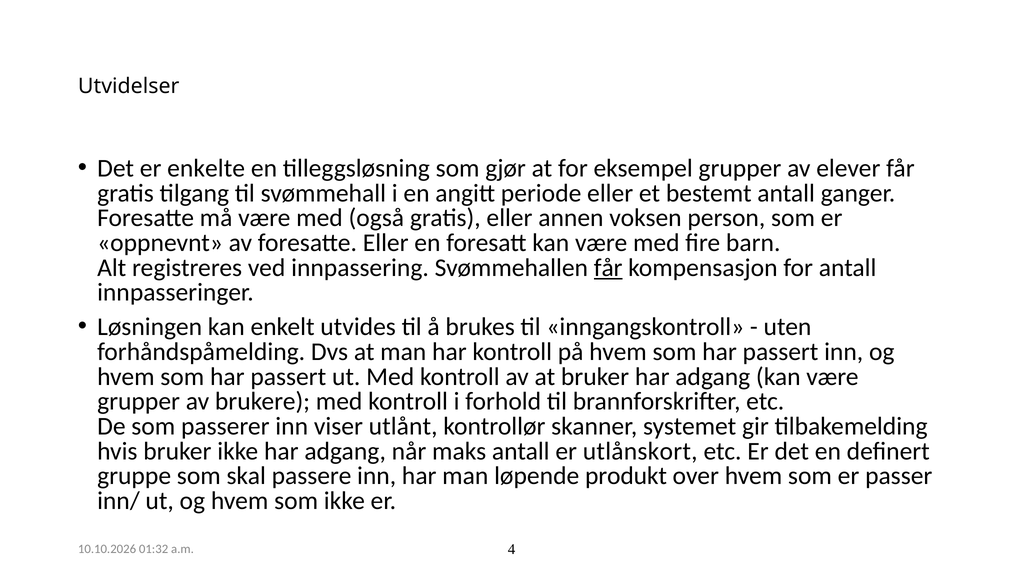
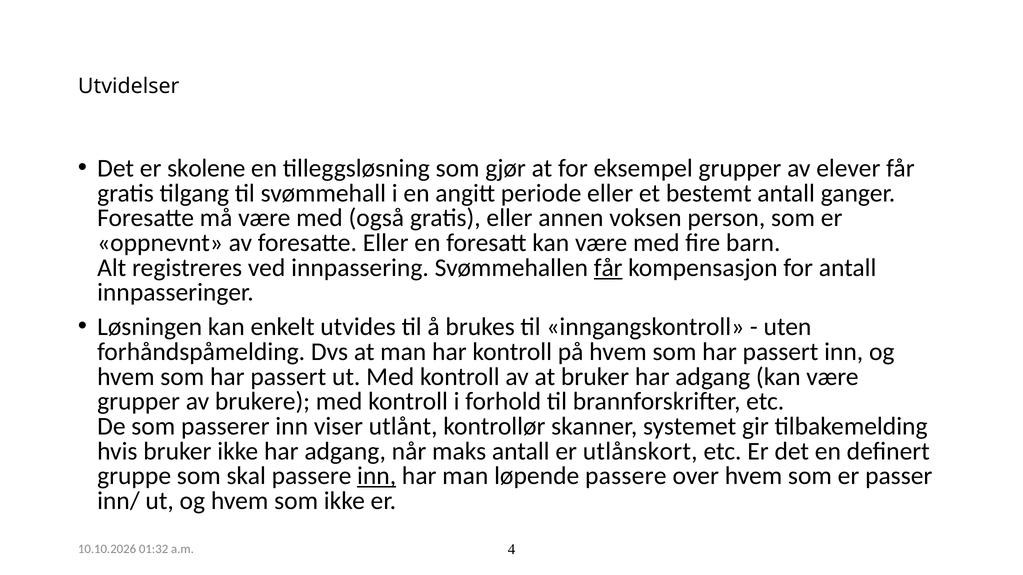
enkelte: enkelte -> skolene (206, 168)
inn underline: none -> present (377, 476)
løpende produkt: produkt -> passere (626, 476)
